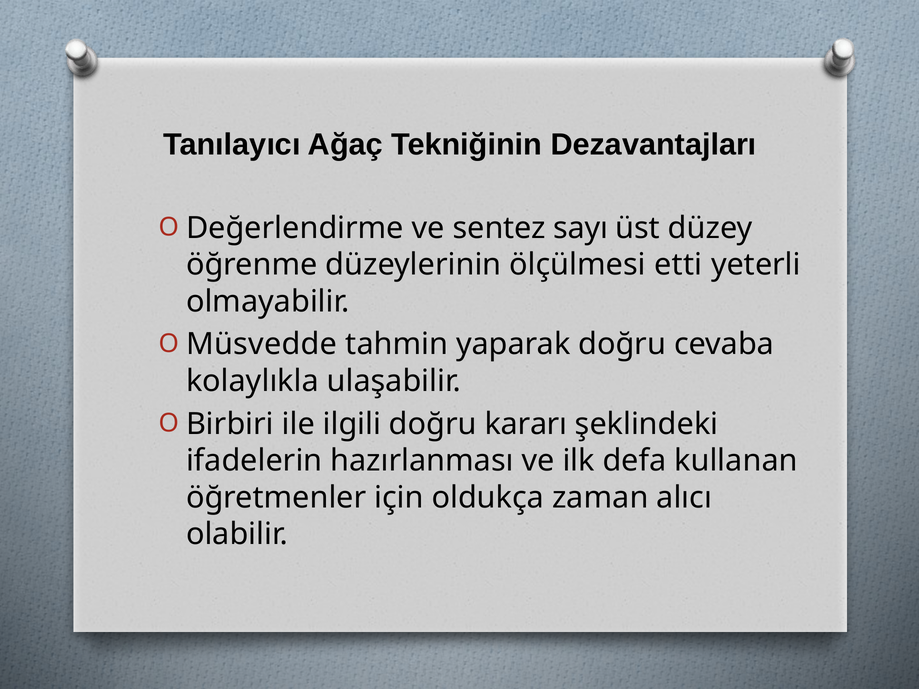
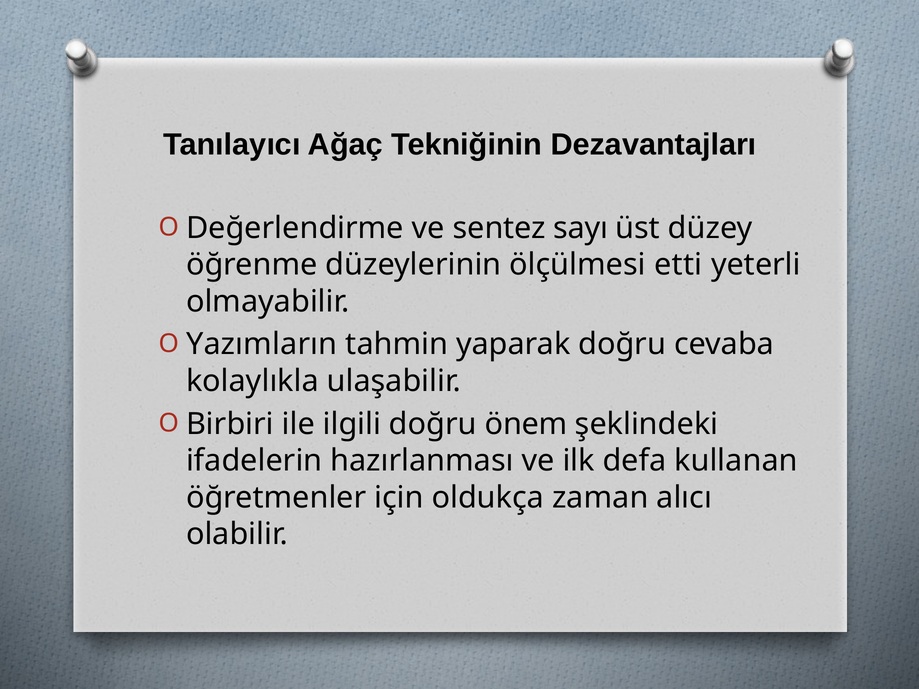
Müsvedde: Müsvedde -> Yazımların (262, 344)
kararı: kararı -> önem (526, 424)
